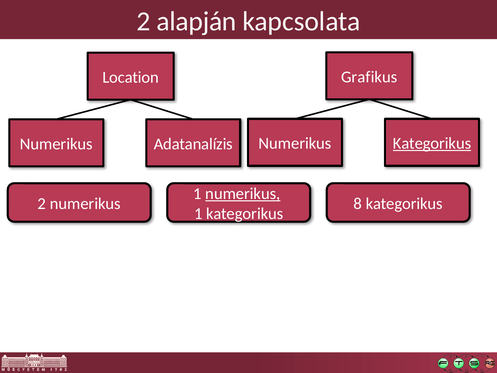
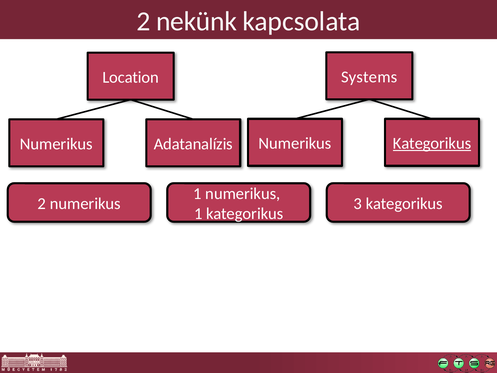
alapján: alapján -> nekünk (197, 21)
Grafikus: Grafikus -> Systems (369, 77)
numerikus underline: present -> none (243, 194)
8: 8 -> 3 (358, 203)
